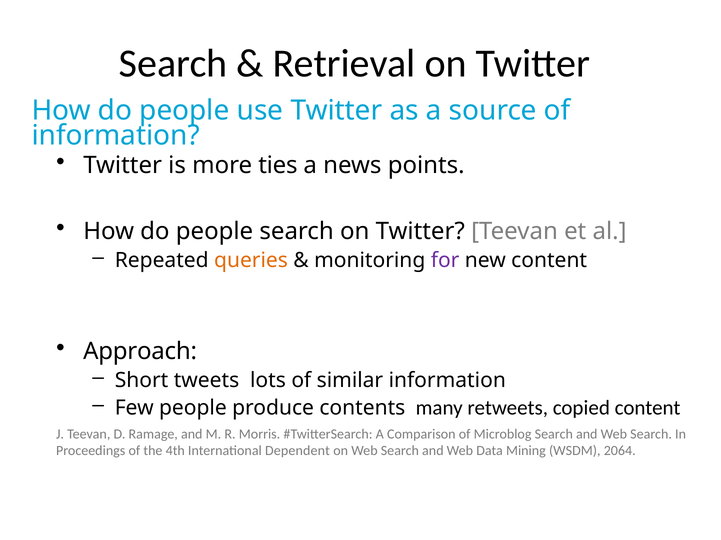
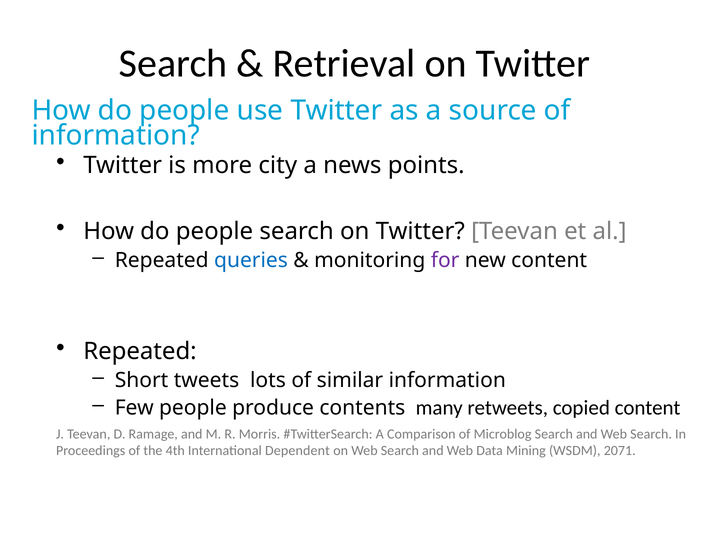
ties: ties -> city (278, 166)
queries colour: orange -> blue (251, 261)
Approach: Approach -> Repeated (140, 352)
2064: 2064 -> 2071 (620, 451)
